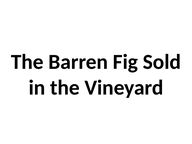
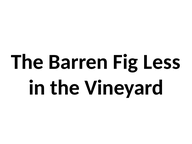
Sold: Sold -> Less (162, 62)
